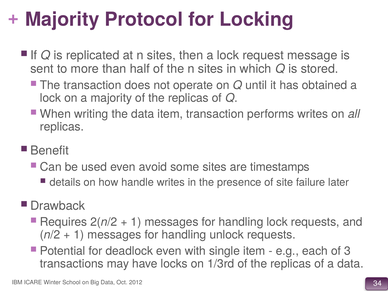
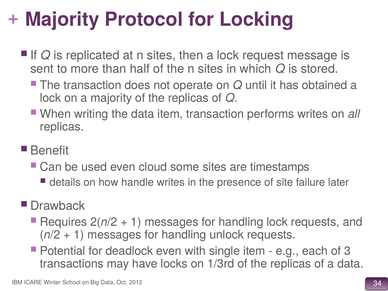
avoid: avoid -> cloud (153, 167)
